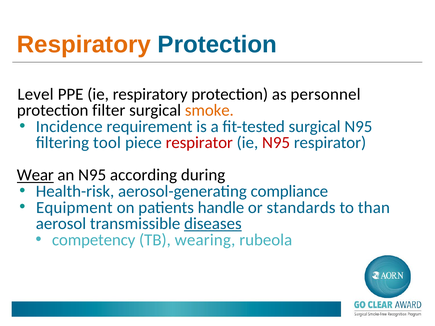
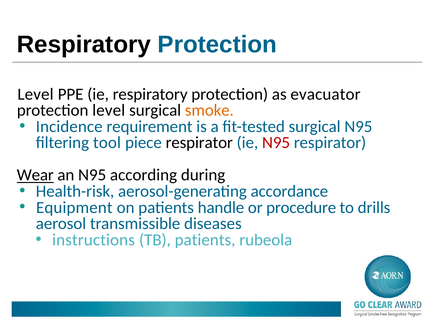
Respiratory colour: orange -> black (84, 44)
personnel: personnel -> evacuator (326, 94)
protection filter: filter -> level (109, 110)
respirator colour: red -> black (199, 143)
compliance: compliance -> accordance (289, 191)
standards: standards -> procedure (301, 208)
than: than -> drills (374, 208)
diseases underline: present -> none (213, 224)
competency: competency -> instructions (94, 240)
TB wearing: wearing -> patients (205, 240)
